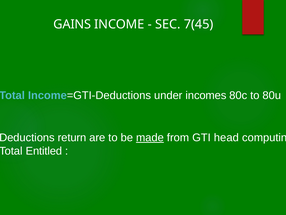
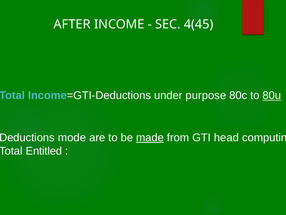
GAINS: GAINS -> AFTER (72, 24)
7(45: 7(45 -> 4(45 (199, 24)
incomes: incomes -> purpose (206, 95)
80u underline: none -> present (272, 95)
return: return -> mode (72, 137)
